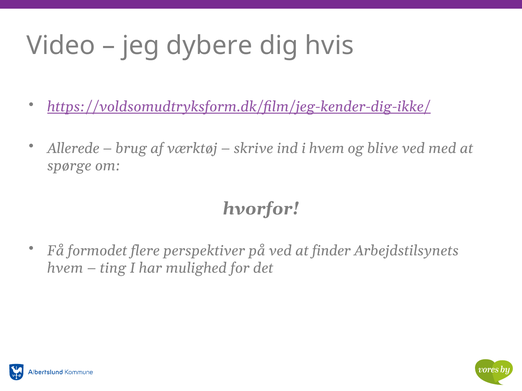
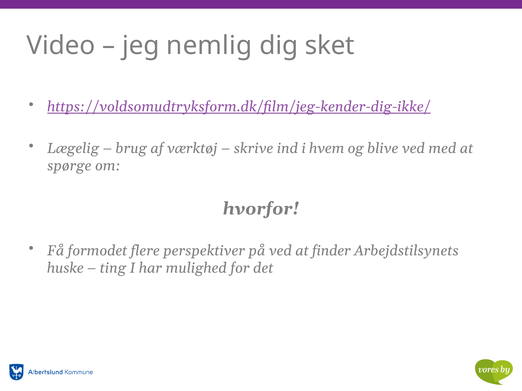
dybere: dybere -> nemlig (209, 46)
hvis: hvis -> sket (330, 46)
Allerede: Allerede -> Lægelig (73, 148)
hvem: hvem -> huske (65, 269)
